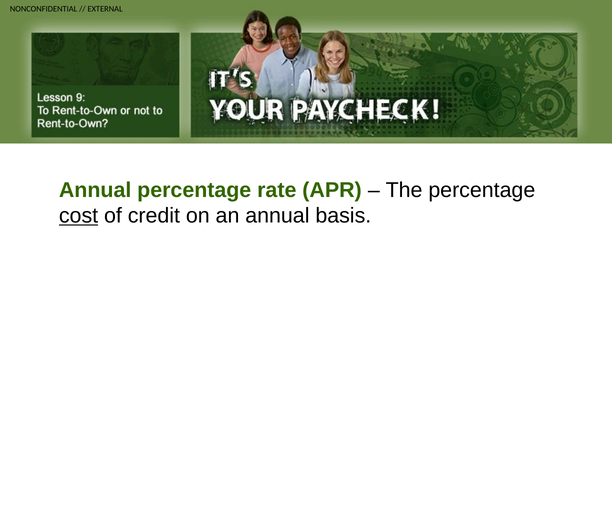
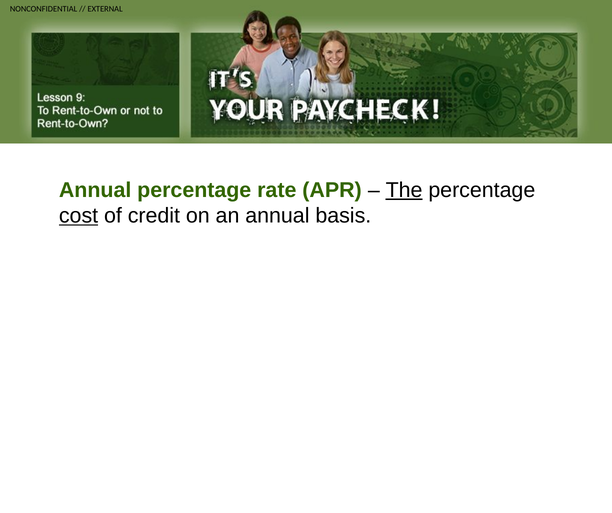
The underline: none -> present (404, 190)
